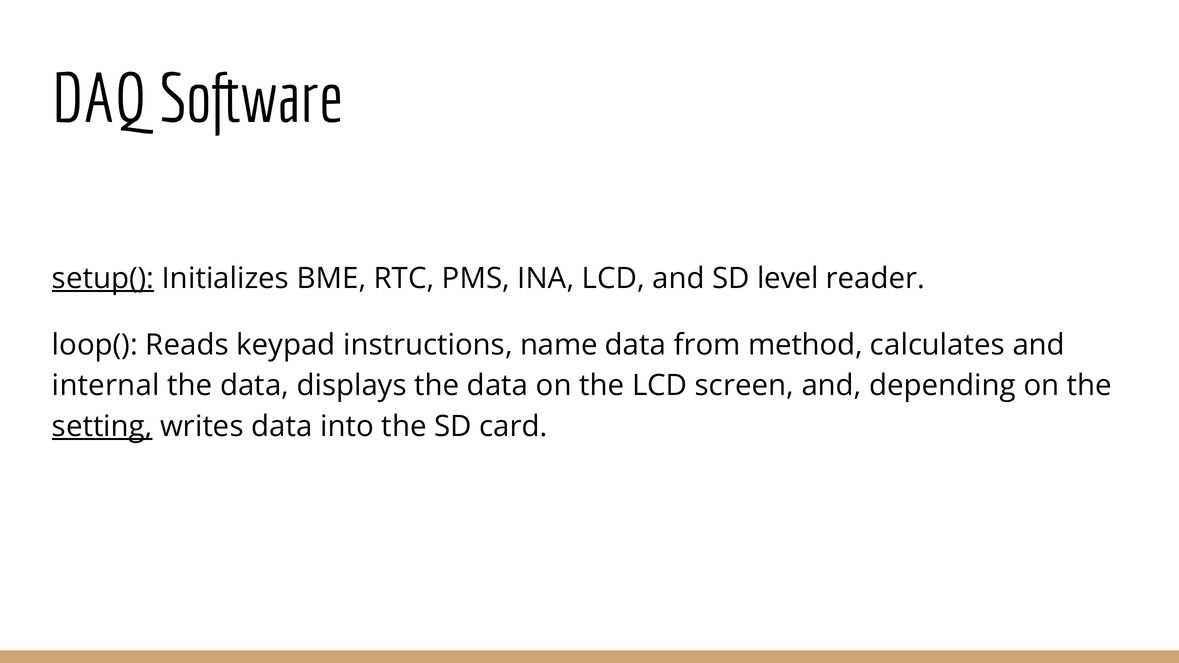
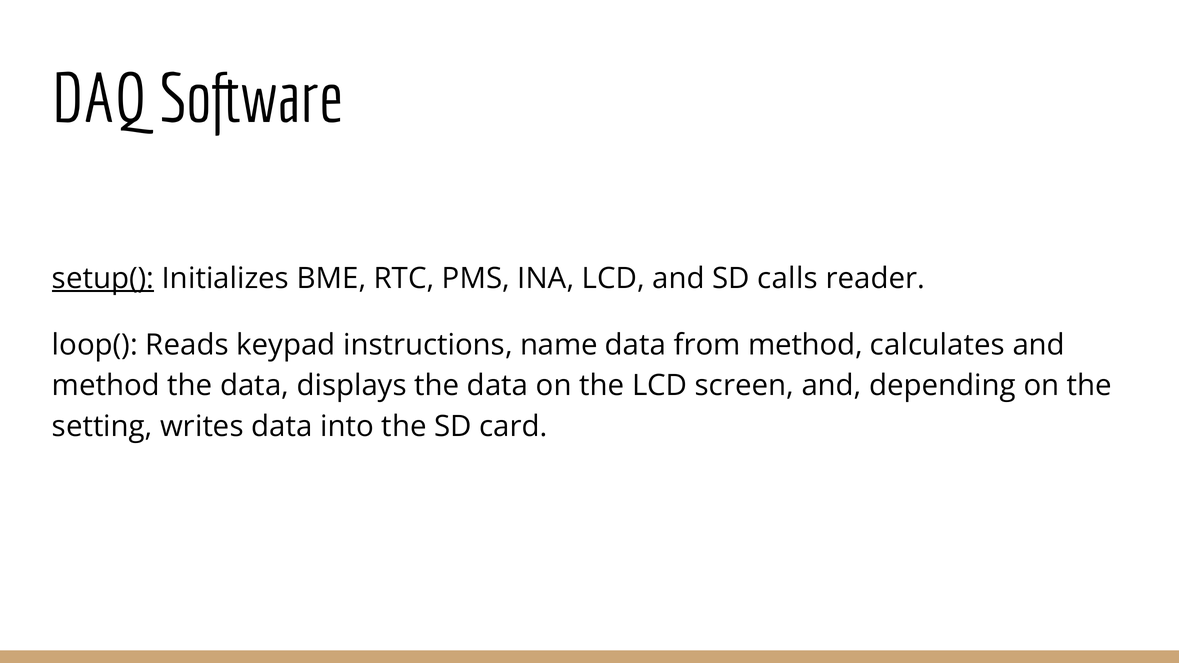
level: level -> calls (788, 278)
internal: internal -> method (106, 386)
setting underline: present -> none (102, 427)
